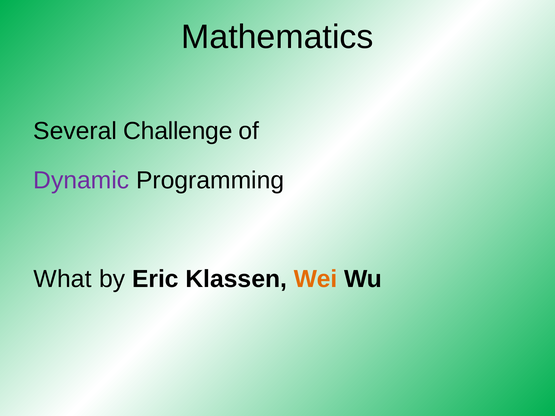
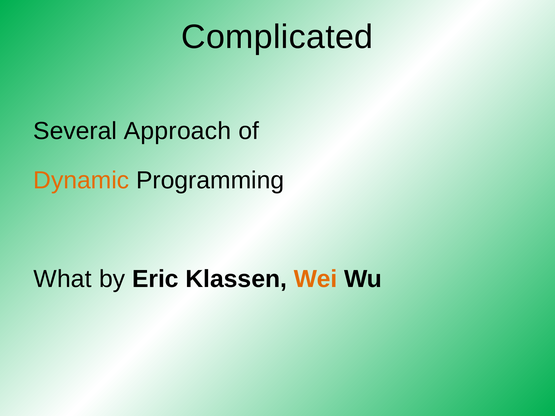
Mathematics: Mathematics -> Complicated (277, 37)
Challenge: Challenge -> Approach (178, 131)
Dynamic colour: purple -> orange (81, 181)
